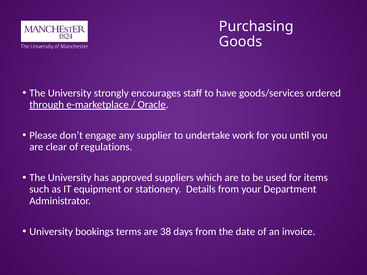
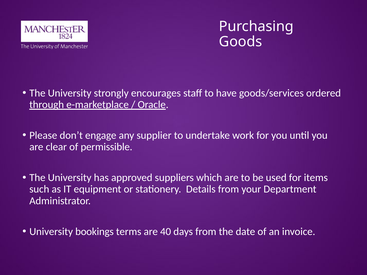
regulations: regulations -> permissible (107, 147)
38: 38 -> 40 (166, 232)
